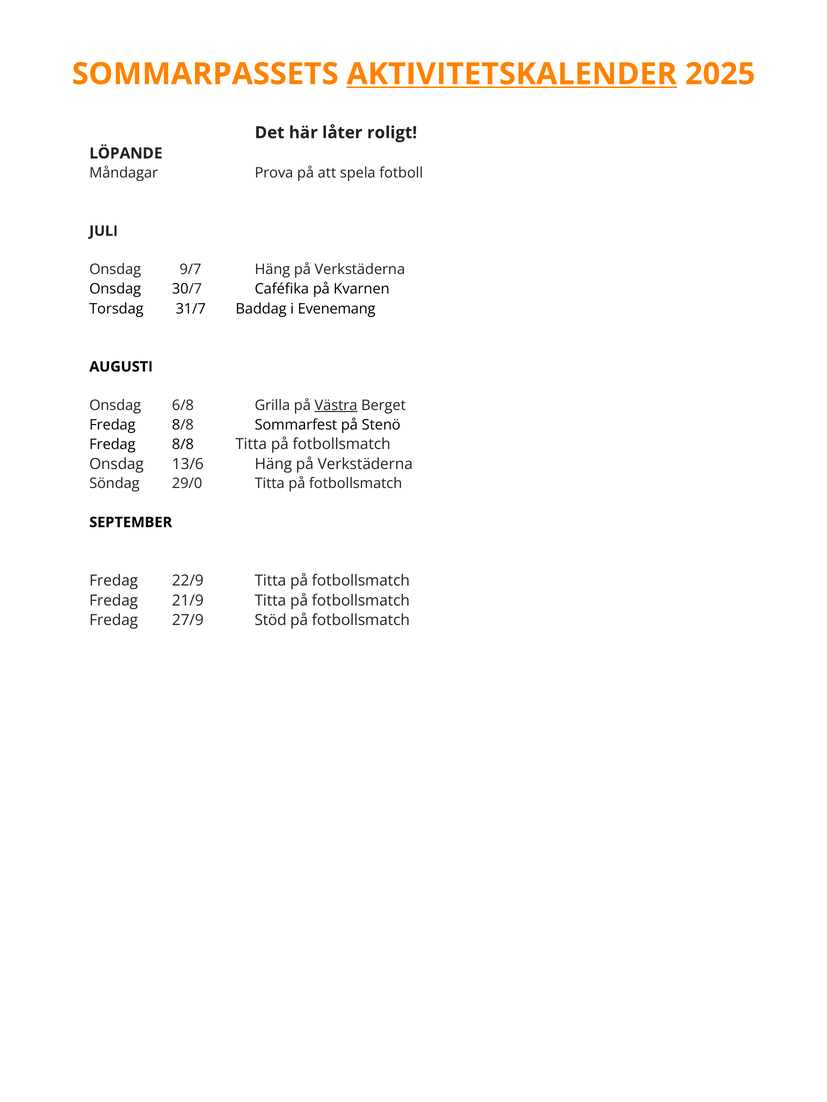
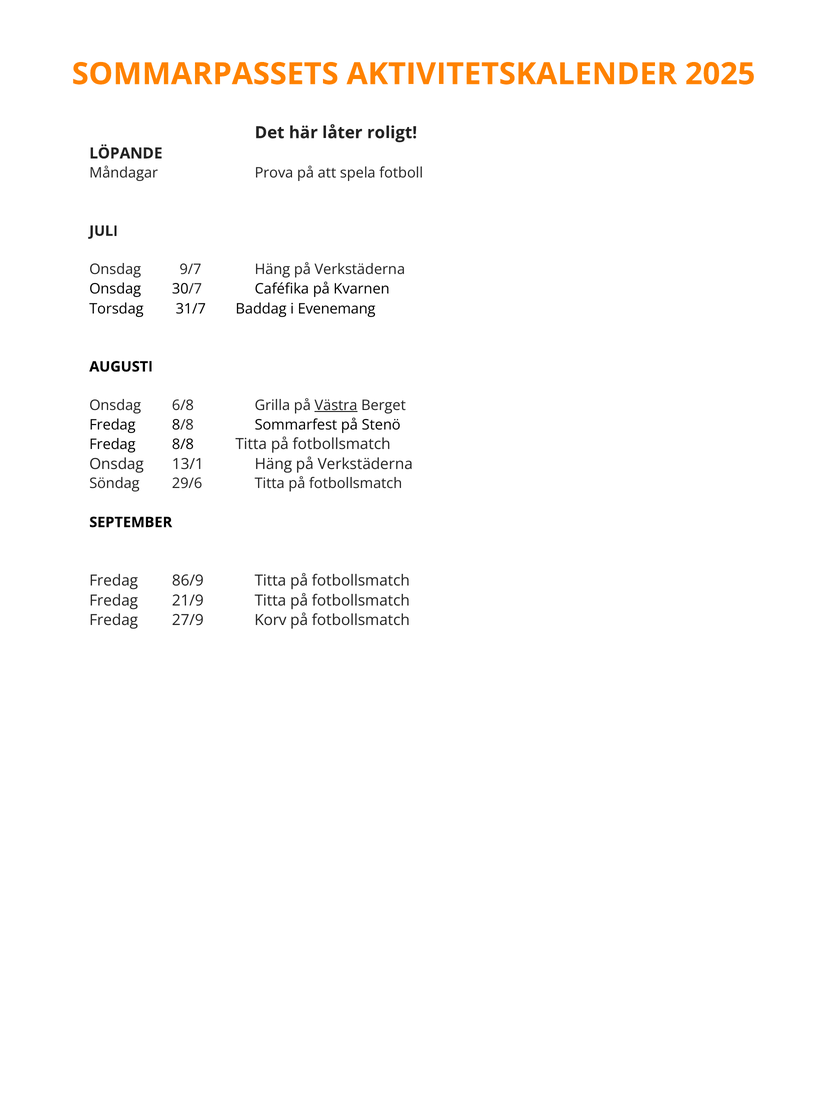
AKTIVITETSKALENDER underline: present -> none (512, 74)
13/6: 13/6 -> 13/1 (188, 464)
29/0: 29/0 -> 29/6 (187, 484)
22/9: 22/9 -> 86/9 (188, 581)
Stöd: Stöd -> Korv (271, 621)
